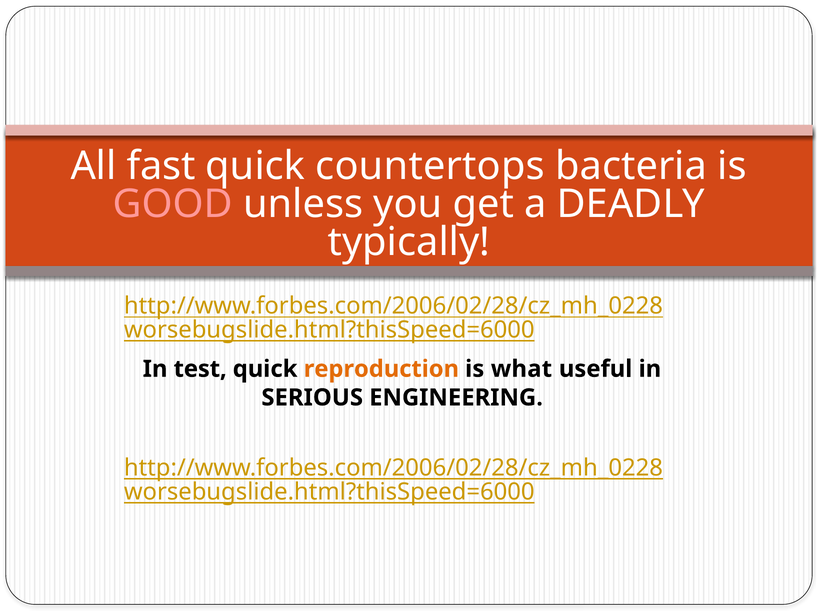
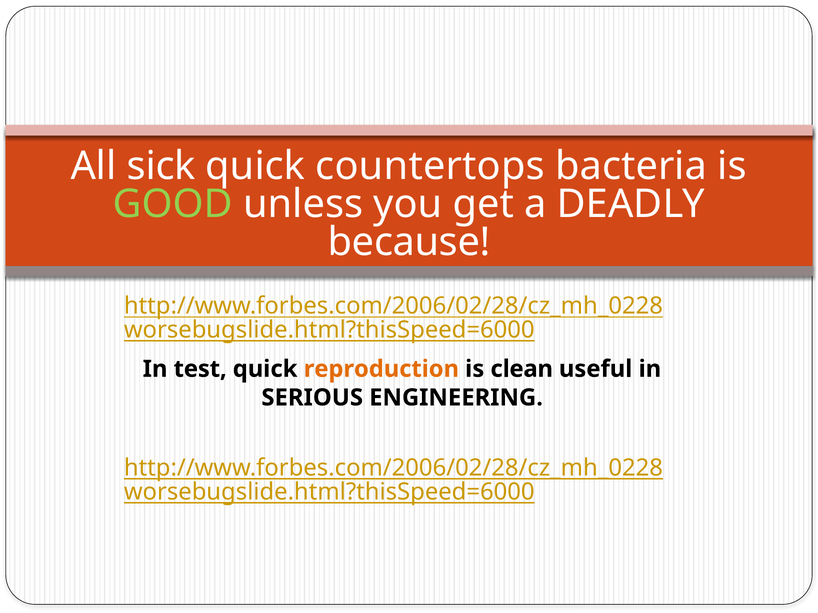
fast: fast -> sick (161, 166)
GOOD colour: pink -> light green (173, 204)
typically: typically -> because (409, 243)
what: what -> clean (522, 369)
